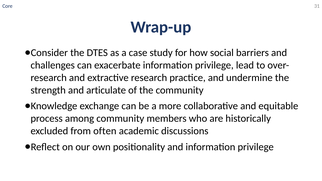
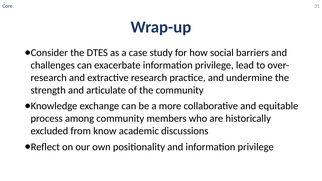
often: often -> know (105, 131)
